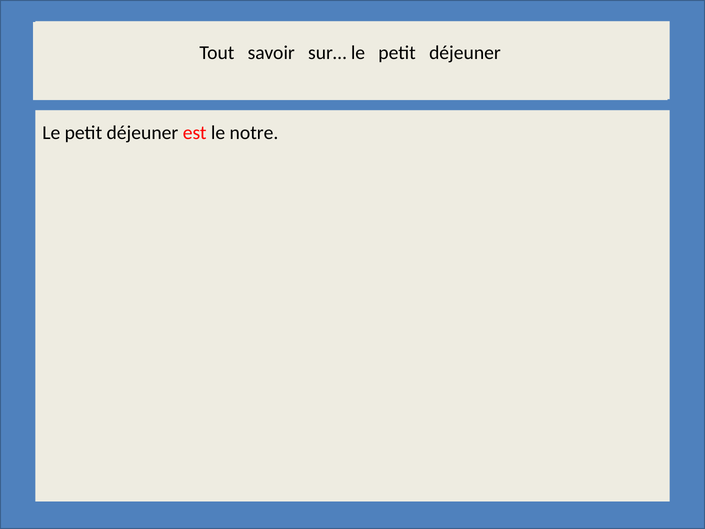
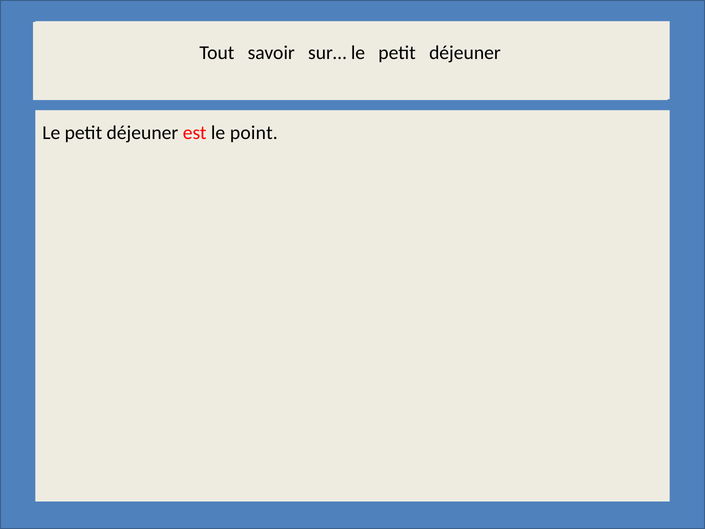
notre: notre -> point (254, 133)
